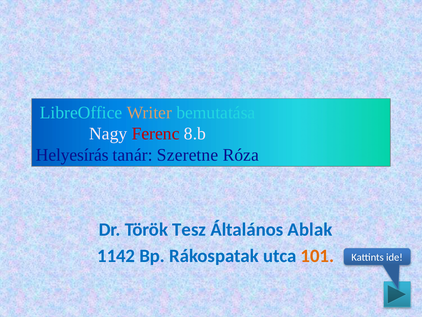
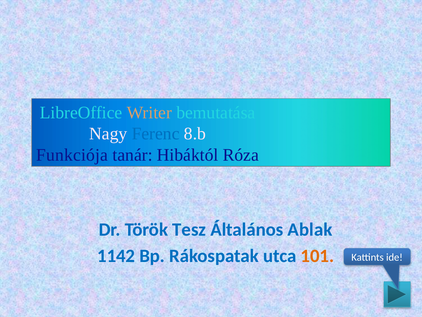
Ferenc colour: red -> blue (156, 134)
Helyesírás: Helyesírás -> Funkciója (72, 155)
Szeretne: Szeretne -> Hibáktól (188, 155)
